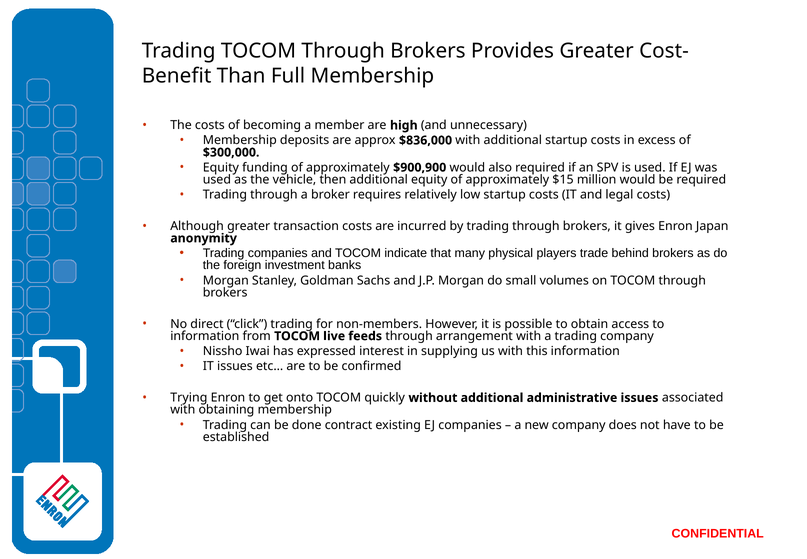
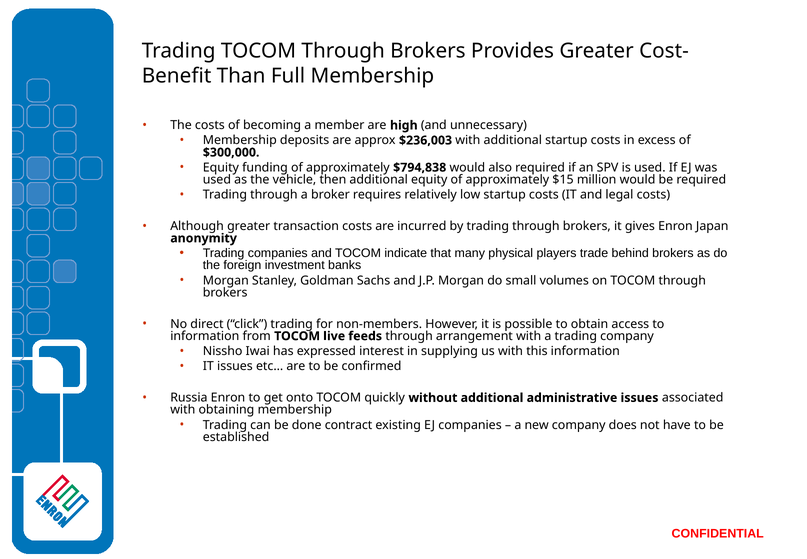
$836,000: $836,000 -> $236,003 (426, 140)
$900,900: $900,900 -> $794,838 (420, 167)
Trying: Trying -> Russia (189, 398)
